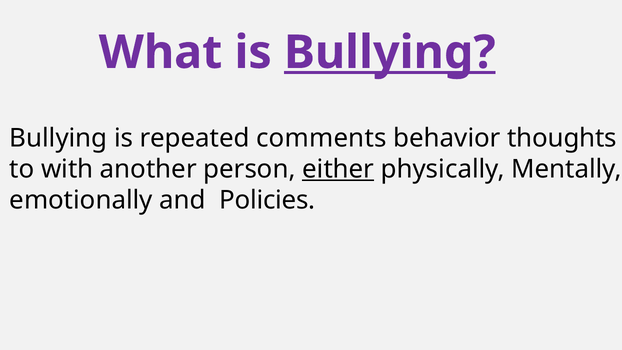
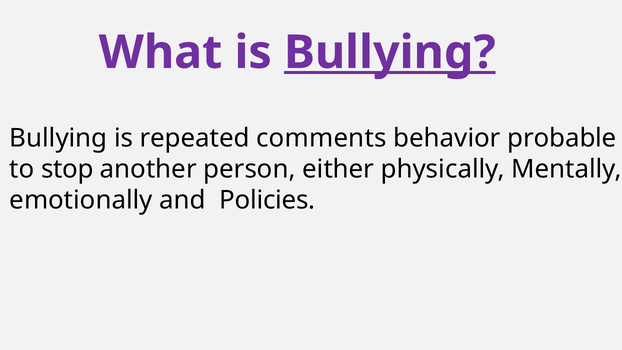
thoughts: thoughts -> probable (562, 138)
with: with -> stop (67, 169)
either underline: present -> none (338, 169)
